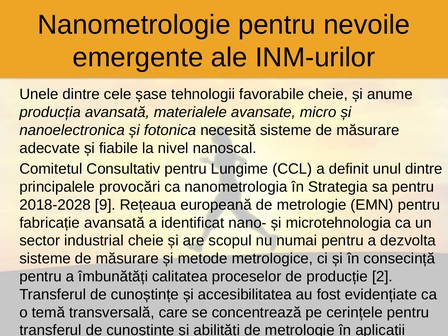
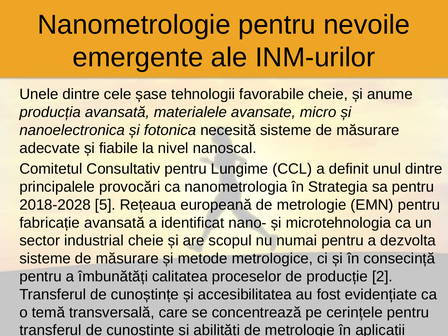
9: 9 -> 5 (105, 205)
